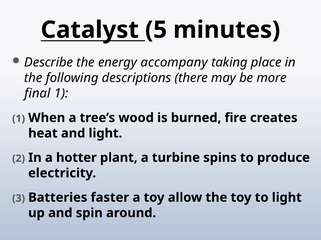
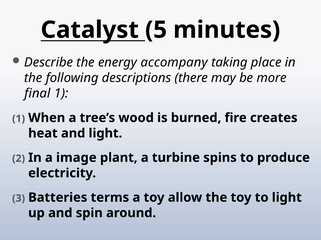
hotter: hotter -> image (76, 158)
faster: faster -> terms (110, 198)
